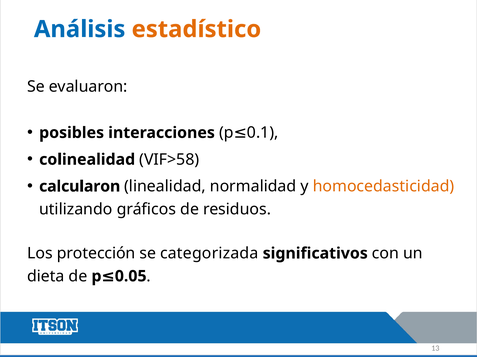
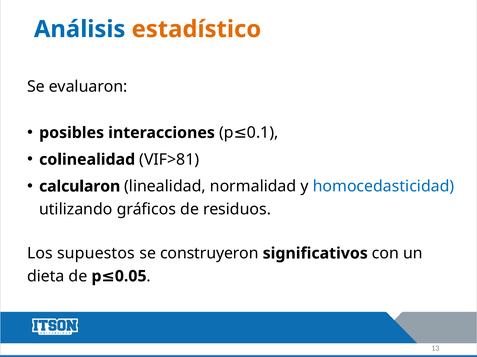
VIF>58: VIF>58 -> VIF>81 (169, 160)
homocedasticidad colour: orange -> blue (384, 187)
protección: protección -> supuestos (96, 254)
categorizada: categorizada -> construyeron (209, 254)
